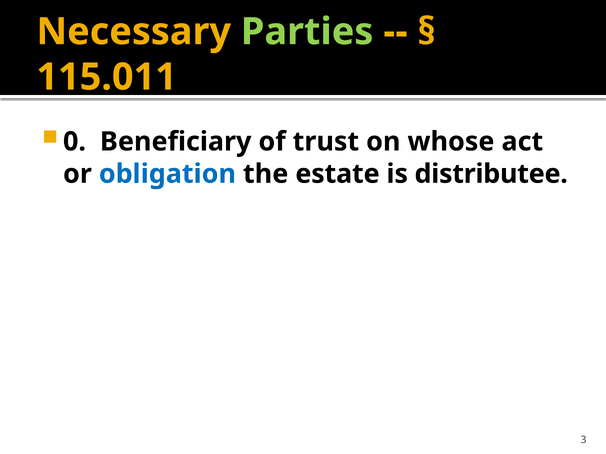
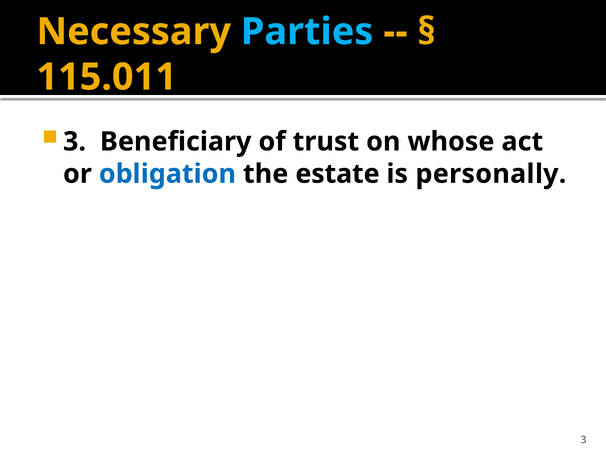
Parties colour: light green -> light blue (307, 32)
0: 0 -> 3 (74, 142)
distributee: distributee -> personally (491, 174)
